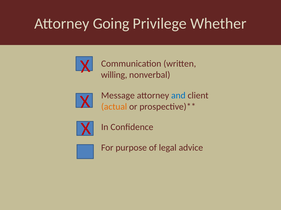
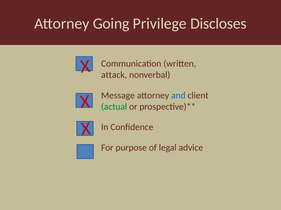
Whether: Whether -> Discloses (218, 24)
willing: willing -> attack (114, 75)
actual colour: orange -> green (114, 107)
